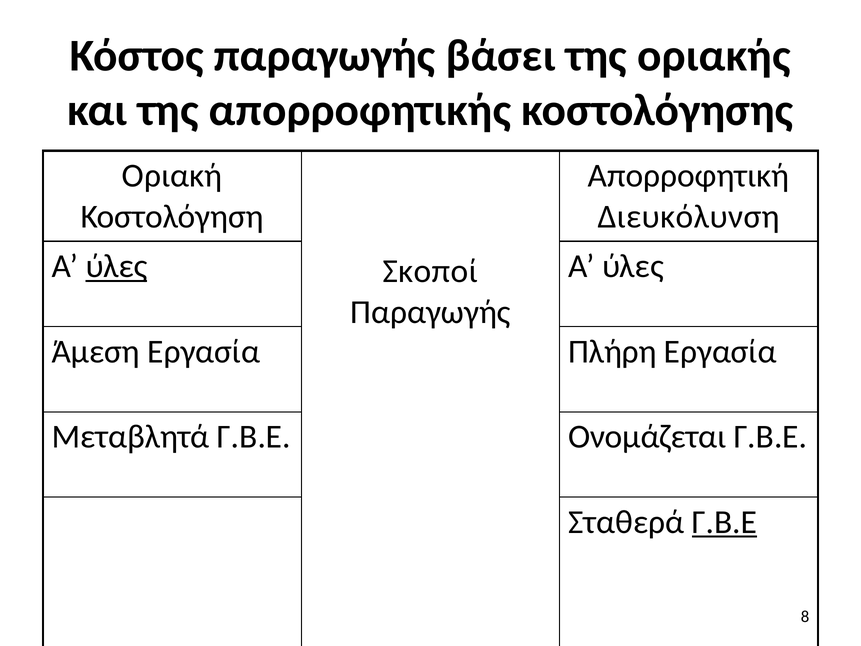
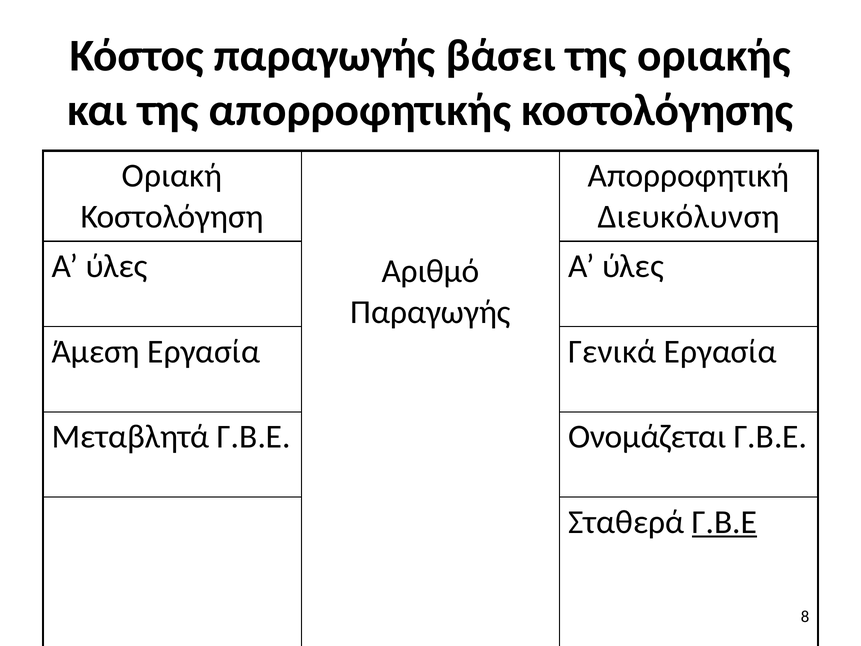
ύλες underline: present -> none (116, 266)
Σκοποί: Σκοποί -> Αριθμό (431, 271)
Πλήρη: Πλήρη -> Γενικά (612, 351)
